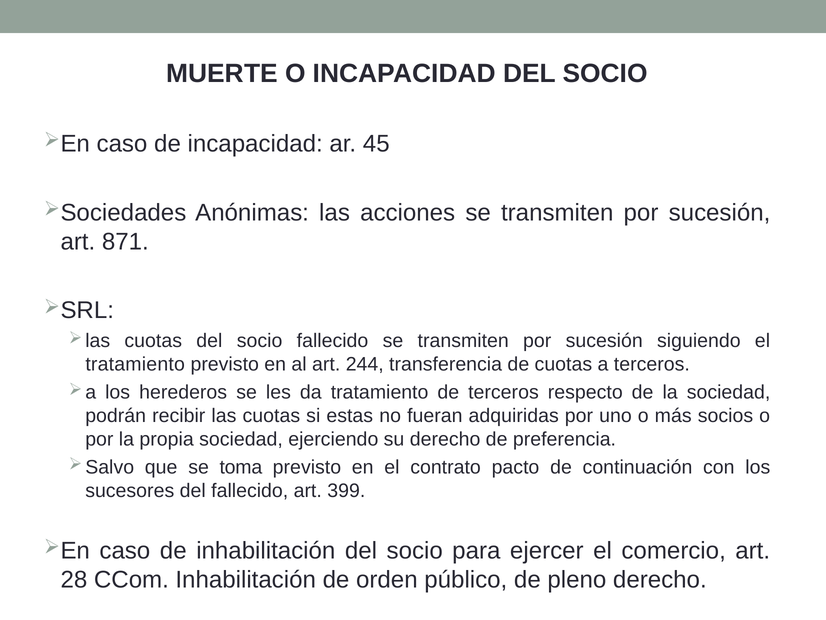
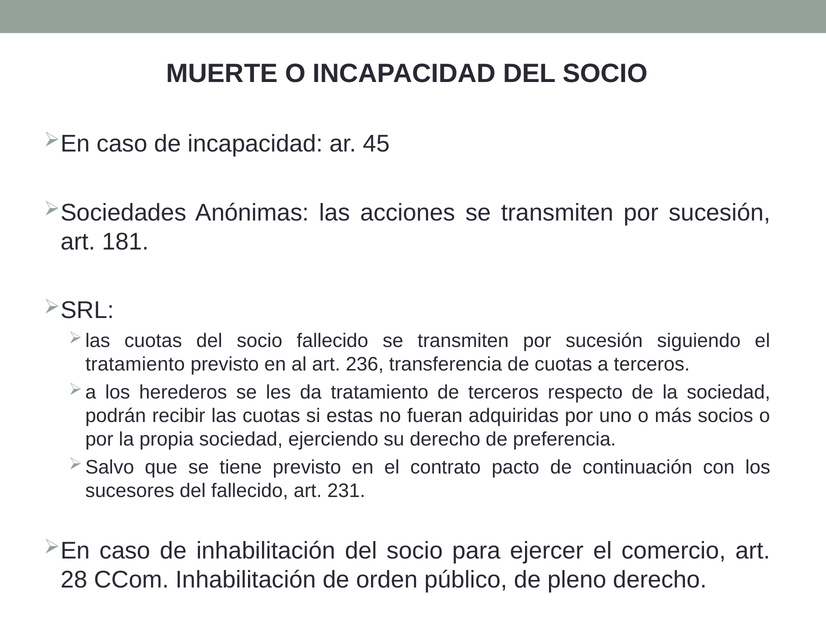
871: 871 -> 181 (125, 241)
244: 244 -> 236 (365, 364)
toma: toma -> tiene (241, 467)
399: 399 -> 231 (346, 490)
